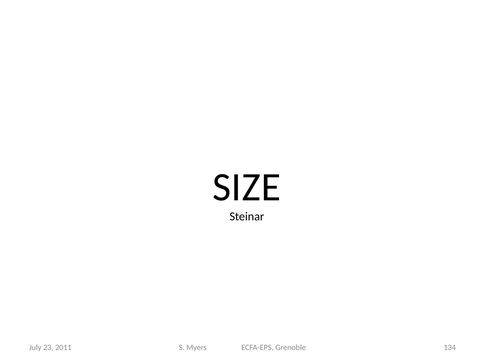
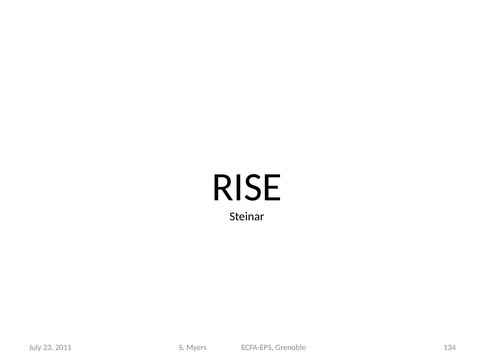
SIZE: SIZE -> RISE (247, 187)
